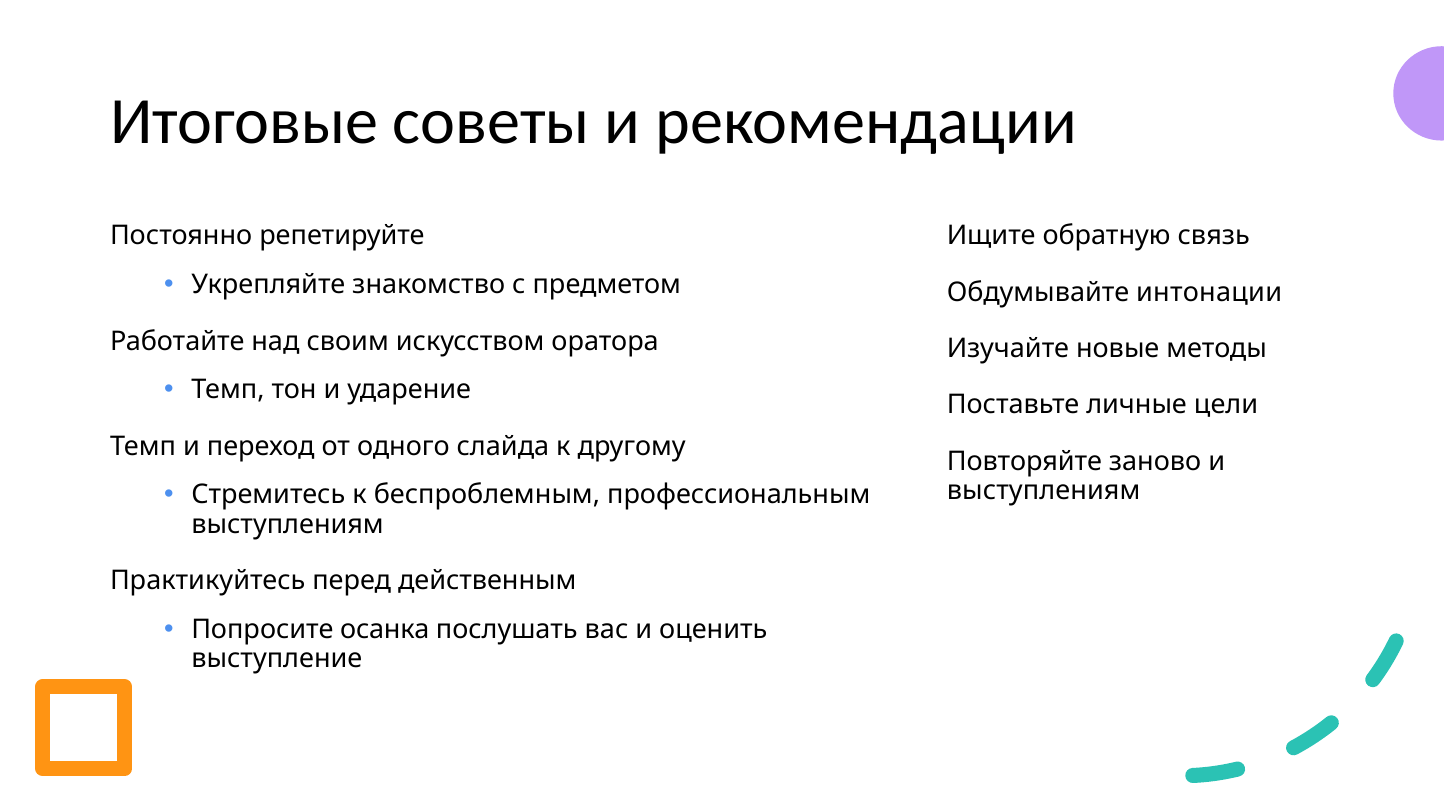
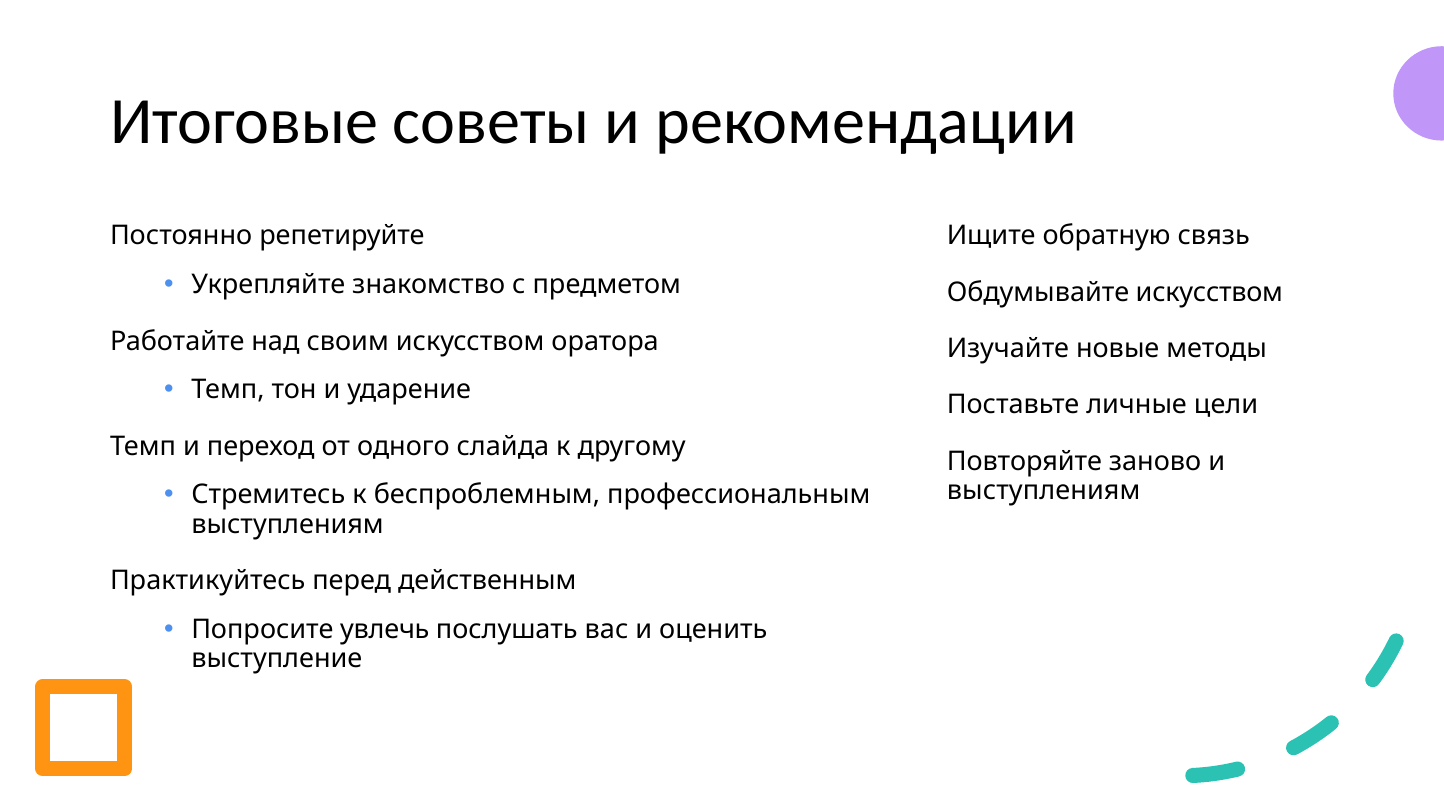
Обдумывайте интонации: интонации -> искусством (1209, 292)
осанка: осанка -> увлечь (385, 629)
